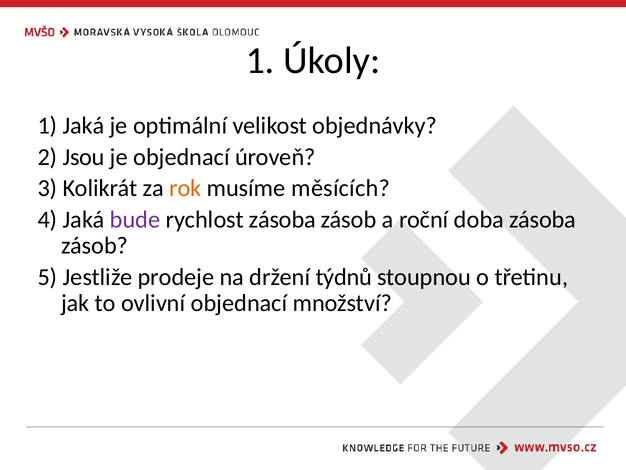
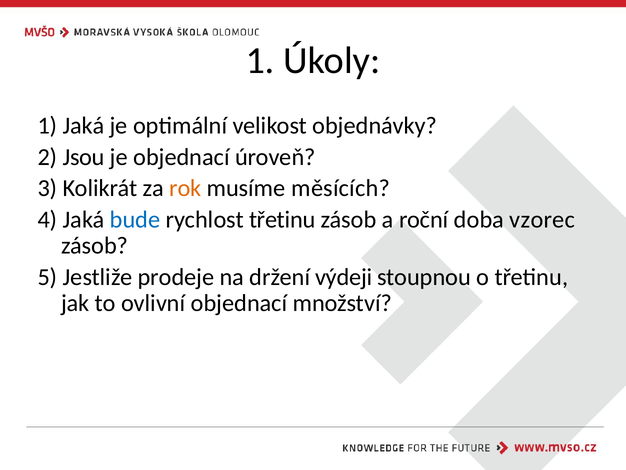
bude colour: purple -> blue (135, 219)
rychlost zásoba: zásoba -> třetinu (282, 219)
doba zásoba: zásoba -> vzorec (542, 219)
týdnů: týdnů -> výdeji (344, 277)
